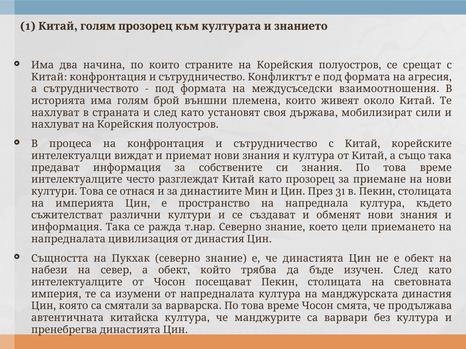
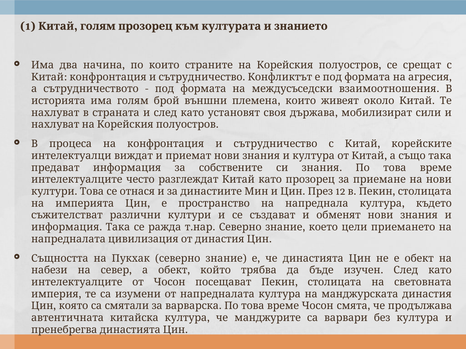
31: 31 -> 12 (340, 192)
